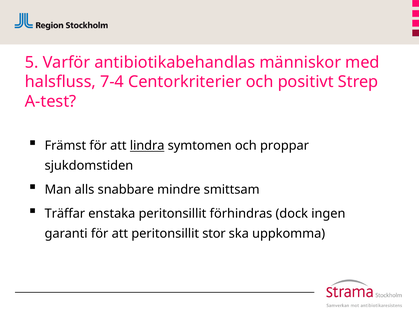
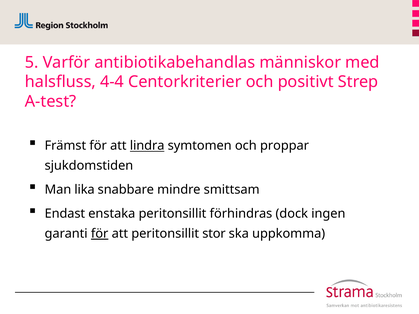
7-4: 7-4 -> 4-4 (112, 82)
alls: alls -> lika (85, 190)
Träffar: Träffar -> Endast (65, 214)
för underline: none -> present (100, 234)
